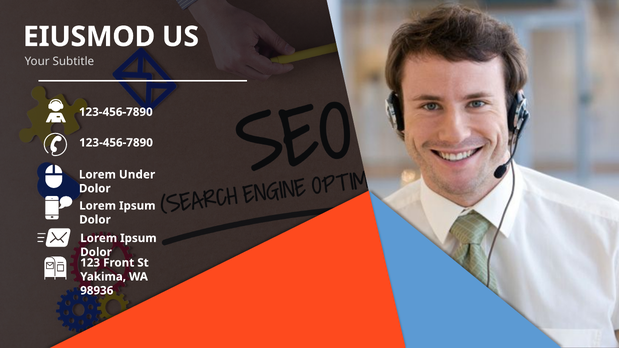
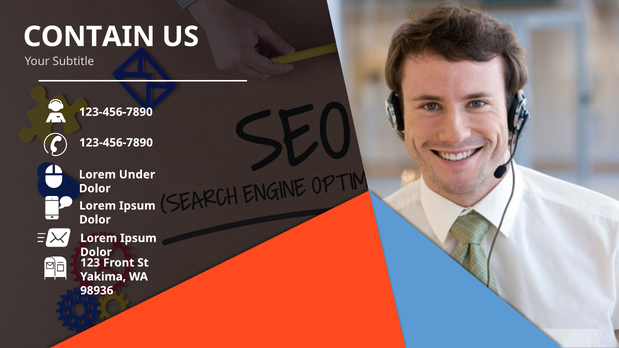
EIUSMOD: EIUSMOD -> CONTAIN (89, 37)
